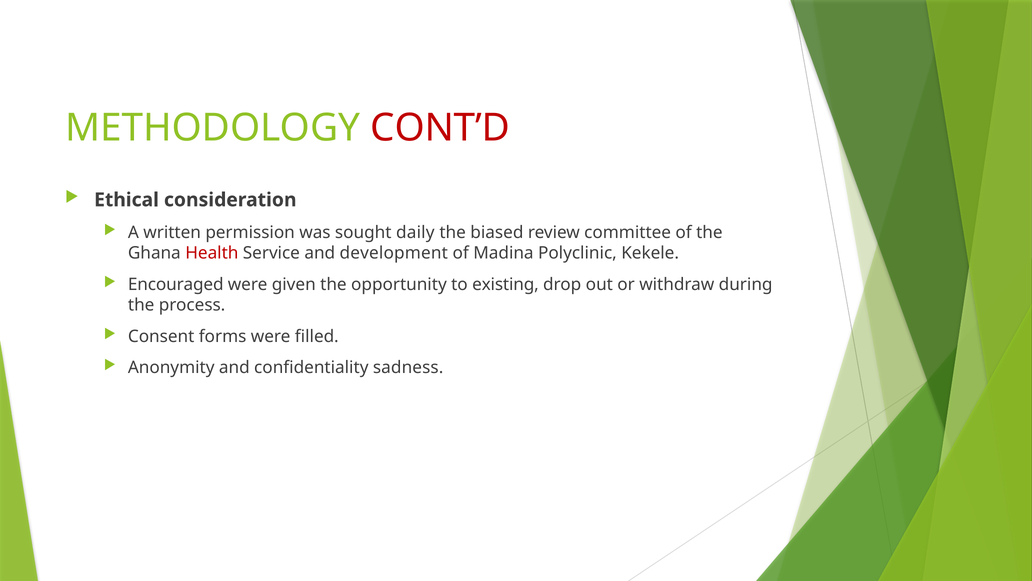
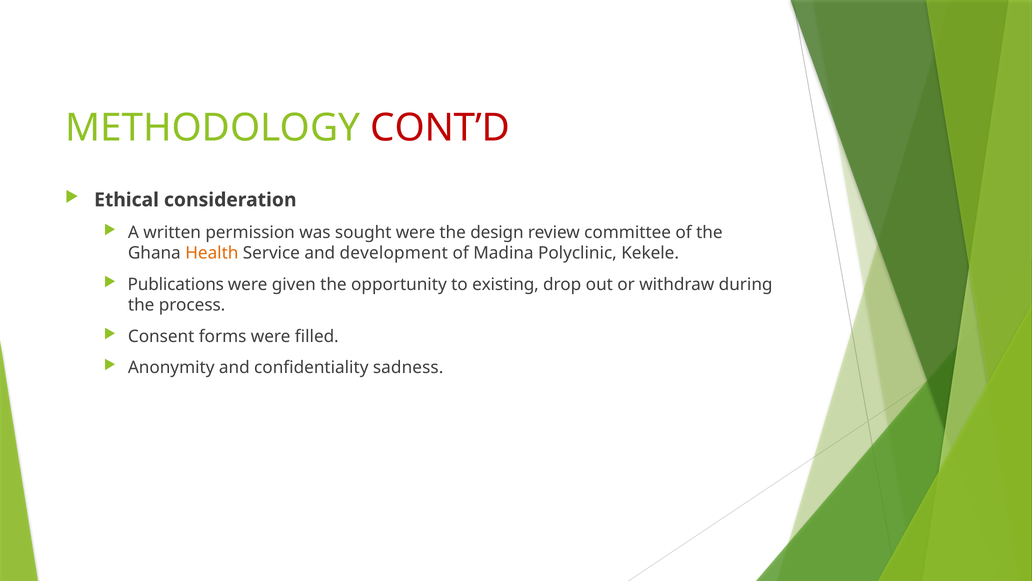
sought daily: daily -> were (416, 232)
biased: biased -> design (497, 232)
Health colour: red -> orange (212, 253)
Encouraged: Encouraged -> Publications (176, 284)
